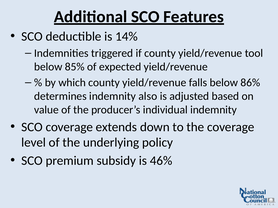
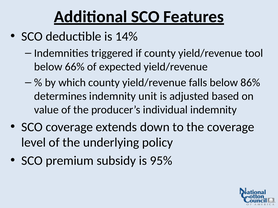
85%: 85% -> 66% (75, 67)
also: also -> unit (148, 96)
46%: 46% -> 95% (161, 161)
